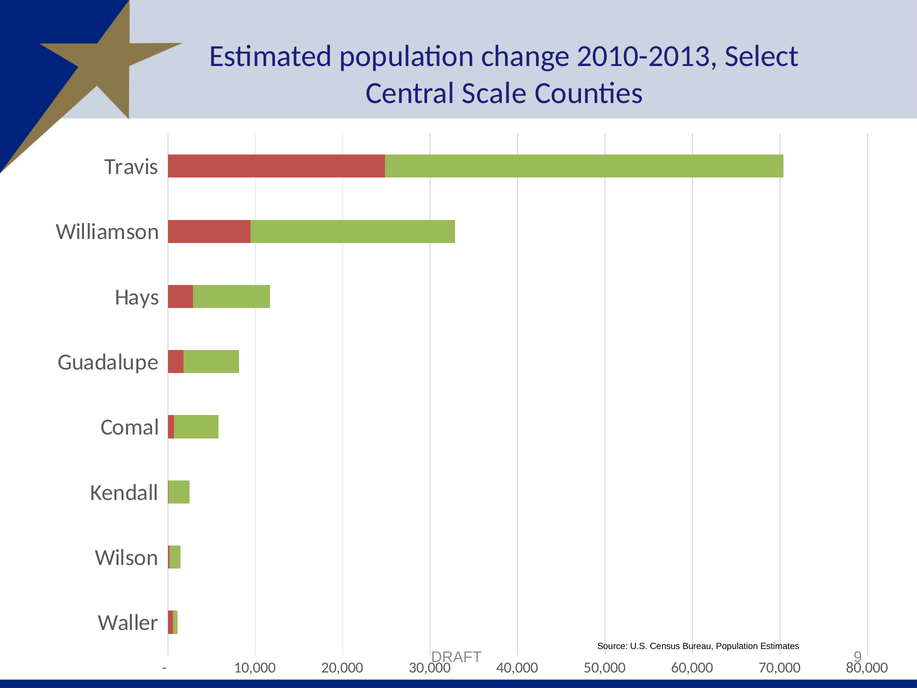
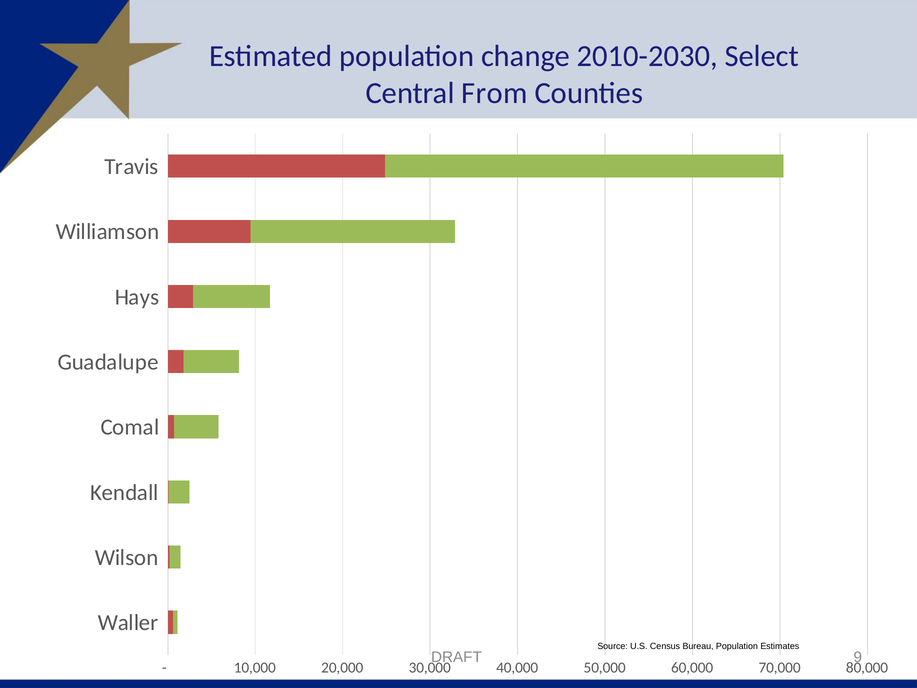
2010-2013: 2010-2013 -> 2010-2030 (647, 56)
Scale: Scale -> From (494, 93)
